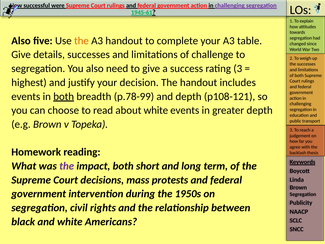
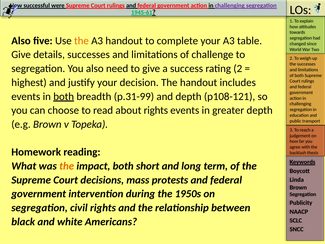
rating 3: 3 -> 2 (238, 69)
p.78-99: p.78-99 -> p.31-99 (134, 96)
about white: white -> rights (156, 110)
the colour: purple -> orange (67, 166)
